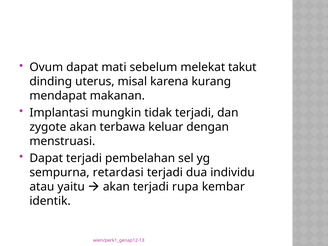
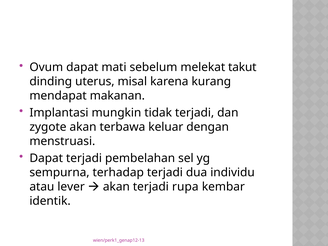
retardasi: retardasi -> terhadap (118, 172)
yaitu: yaitu -> lever (71, 187)
